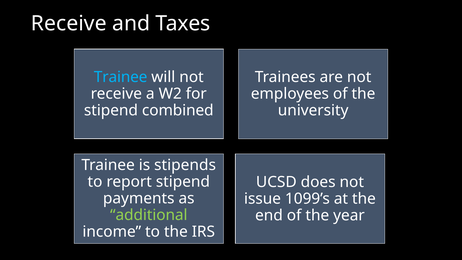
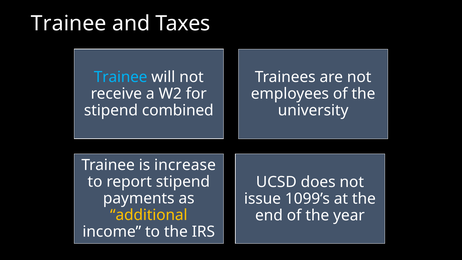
Receive: Receive -> Trainee (69, 23)
stipends: stipends -> increase (185, 165)
additional colour: light green -> yellow (149, 215)
